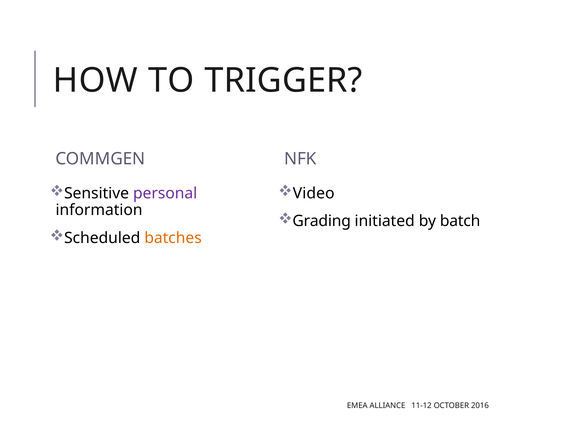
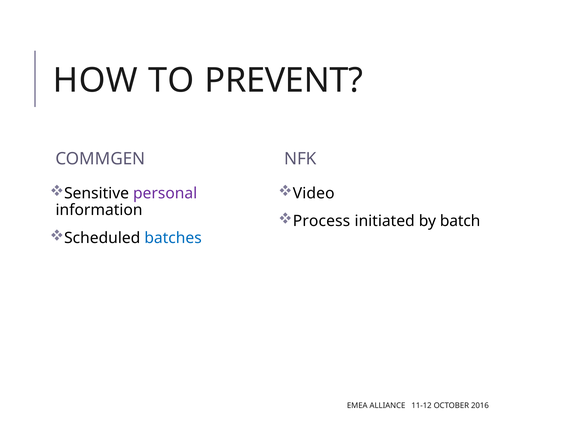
TRIGGER: TRIGGER -> PREVENT (284, 80)
Grading: Grading -> Process (321, 221)
batches colour: orange -> blue (173, 238)
